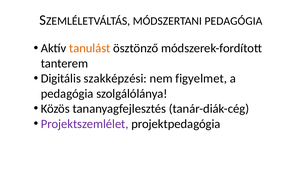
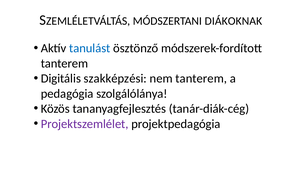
MÓDSZERTANI PEDAGÓGIA: PEDAGÓGIA -> DIÁKOKNAK (233, 21)
tanulást colour: orange -> blue (90, 48)
nem figyelmet: figyelmet -> tanterem (201, 78)
